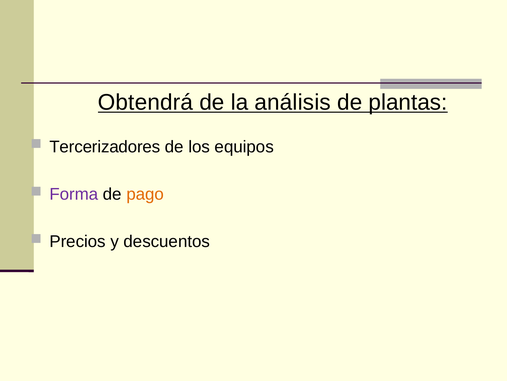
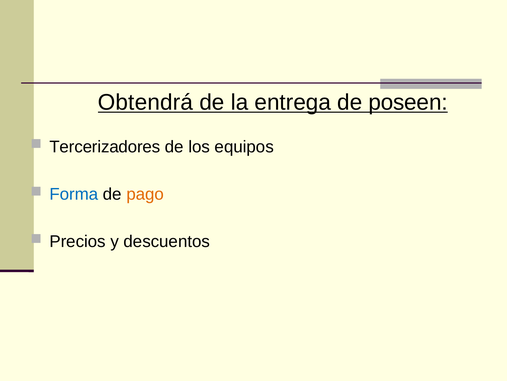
análisis: análisis -> entrega (293, 102)
plantas: plantas -> poseen (408, 102)
Forma colour: purple -> blue (74, 194)
